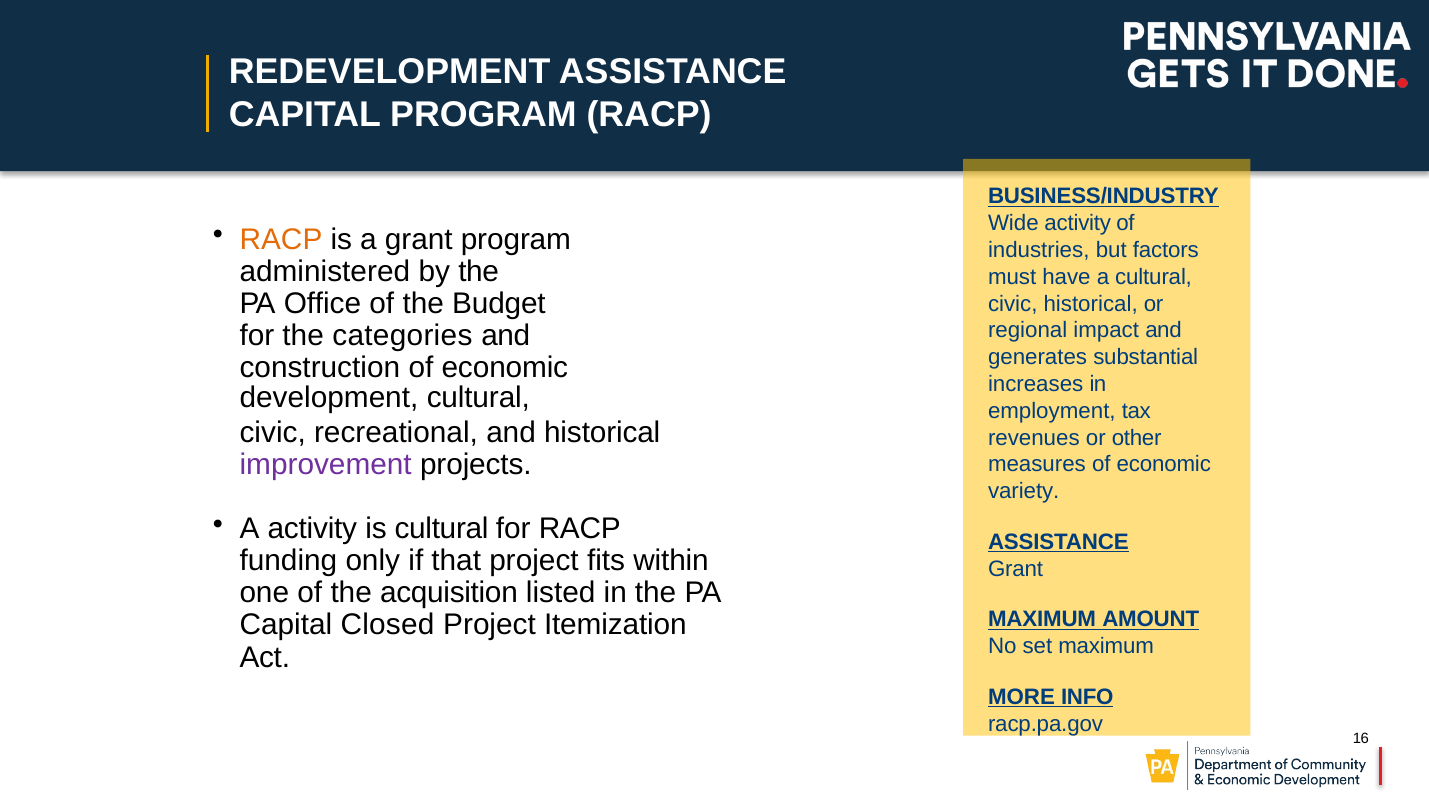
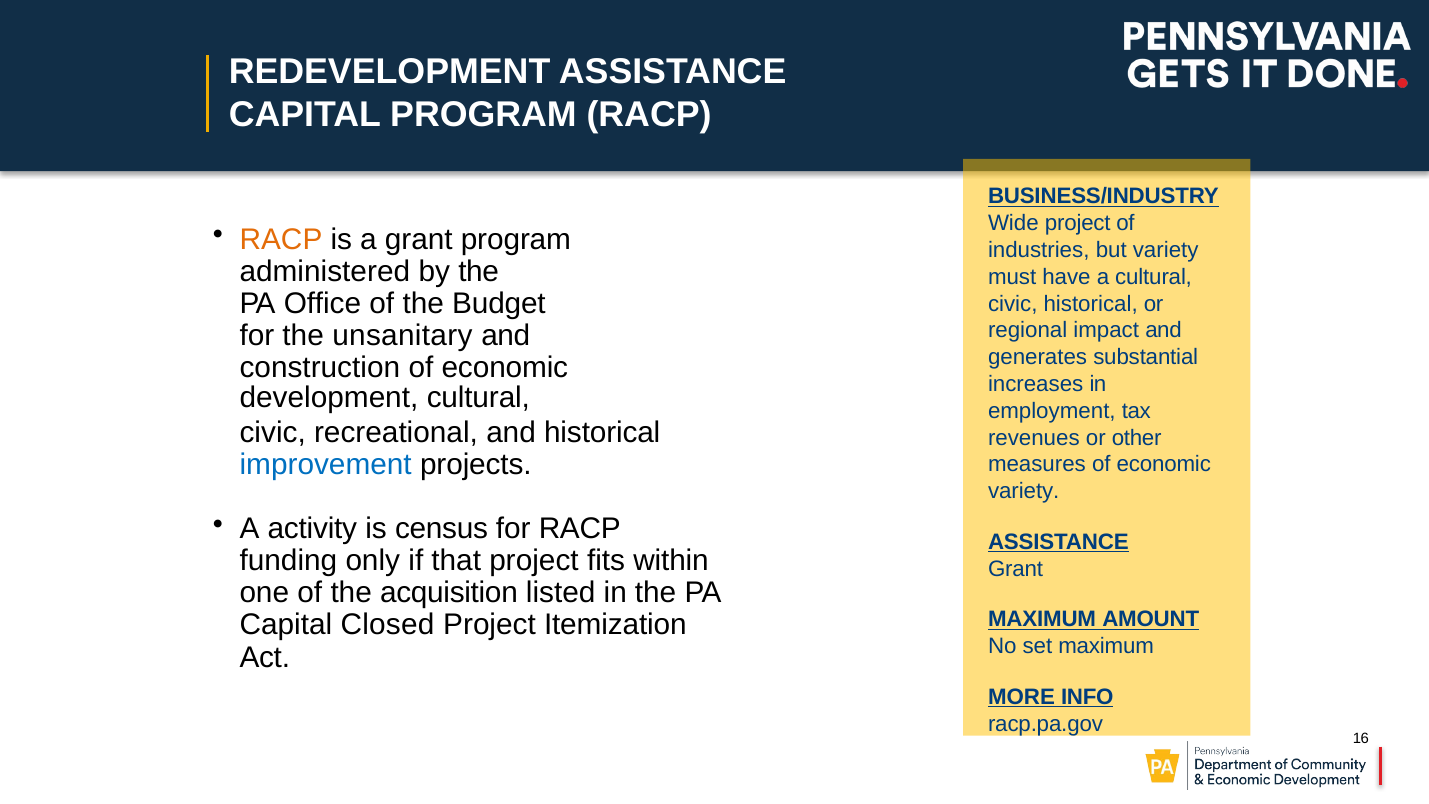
Wide activity: activity -> project (1078, 223)
but factors: factors -> variety (1166, 250)
categories: categories -> unsanitary (402, 336)
improvement colour: purple -> blue (326, 464)
is cultural: cultural -> census (442, 528)
